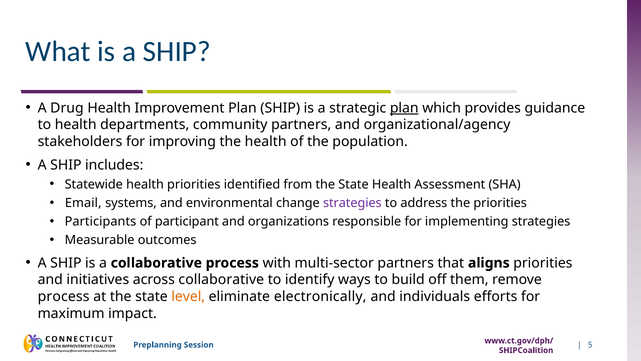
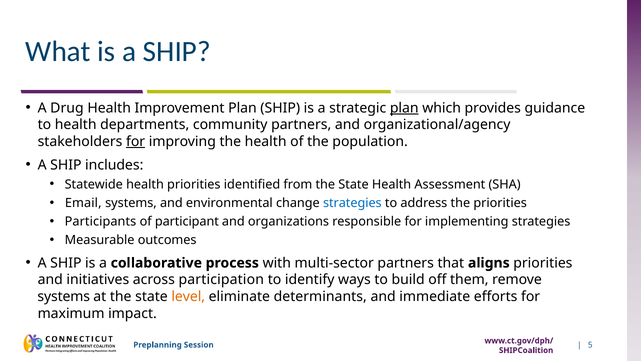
for underline: none -> present (136, 141)
strategies colour: purple -> blue (352, 203)
across collaborative: collaborative -> participation (221, 279)
process: process -> systems (64, 296)
electronically: electronically -> determinants (320, 296)
individuals: individuals -> immediate (435, 296)
